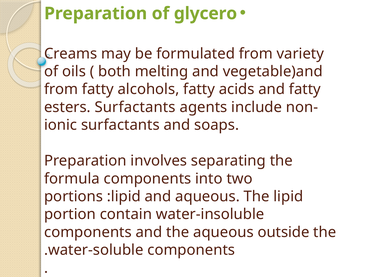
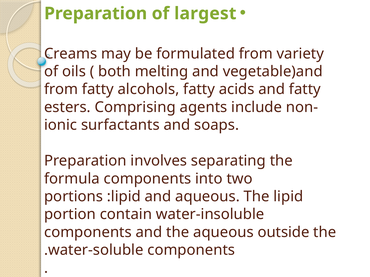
glycero: glycero -> largest (205, 14)
esters Surfactants: Surfactants -> Comprising (135, 107)
